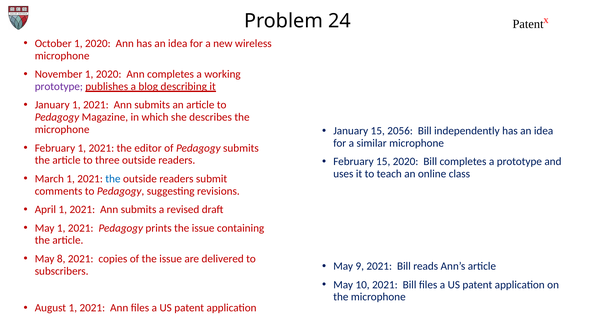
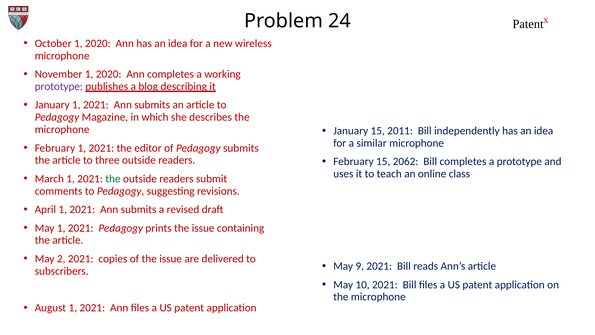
2056: 2056 -> 2011 (400, 131)
15 2020: 2020 -> 2062 (406, 161)
the colour: blue -> green (113, 179)
8: 8 -> 2 (61, 259)
